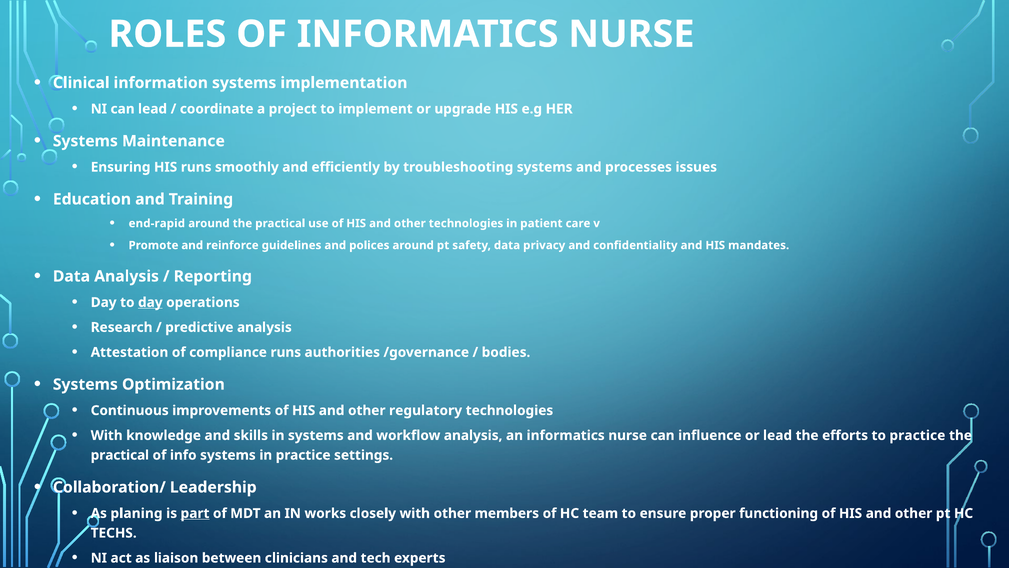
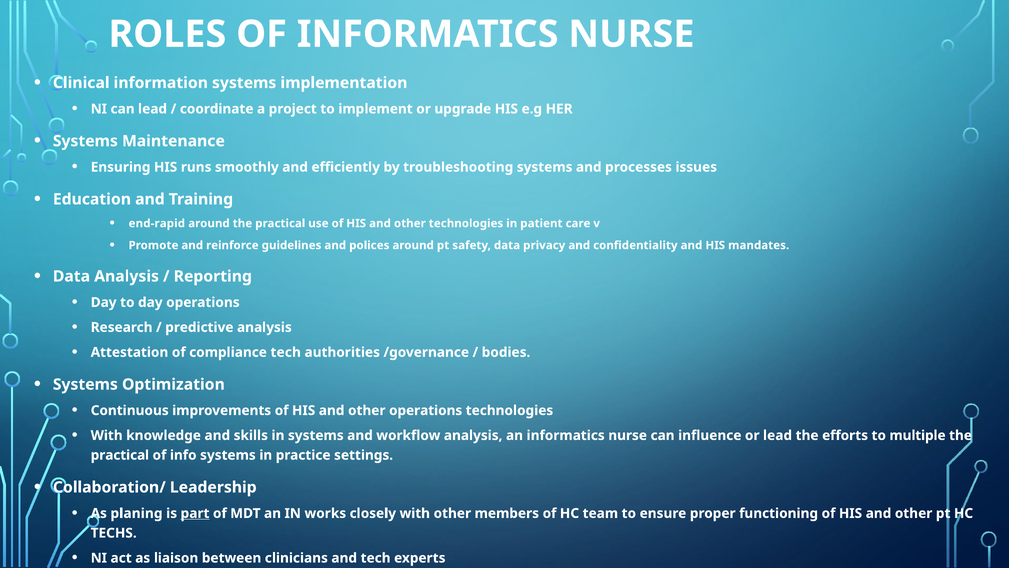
day underline: present -> none (150, 302)
compliance runs: runs -> tech (286, 352)
other regulatory: regulatory -> operations (426, 410)
to practice: practice -> multiple (918, 435)
